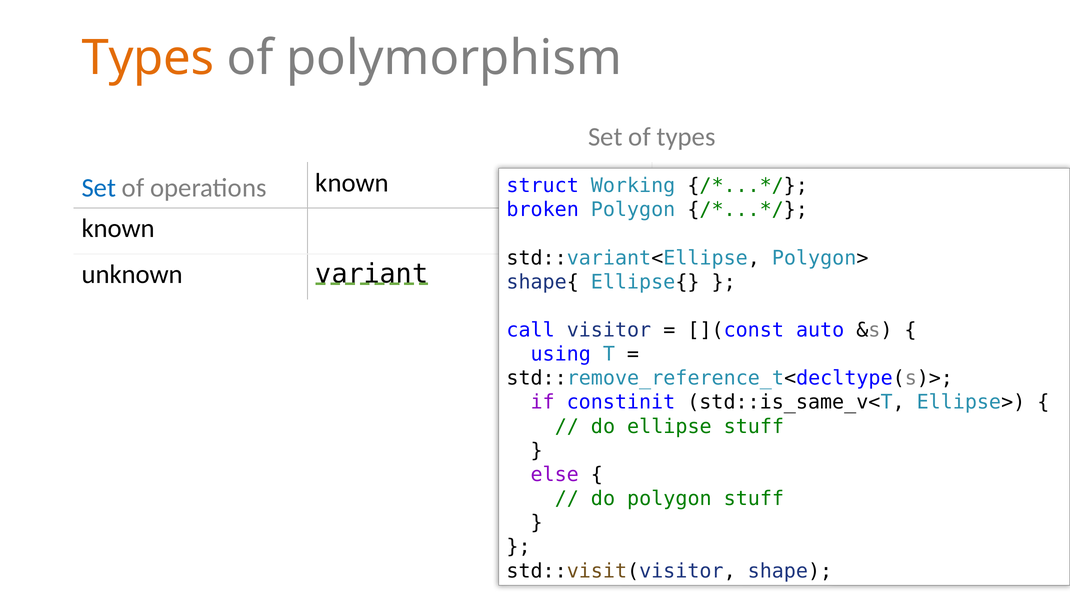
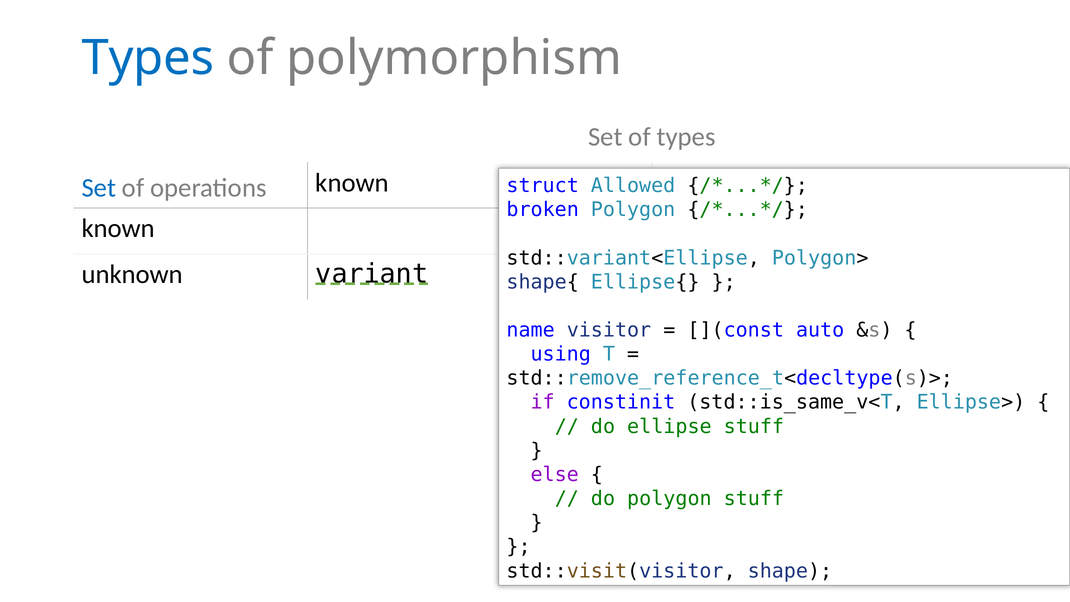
Types colour: orange -> blue (148, 58)
Working: Working -> Allowed (633, 186)
call: call -> name (531, 330)
